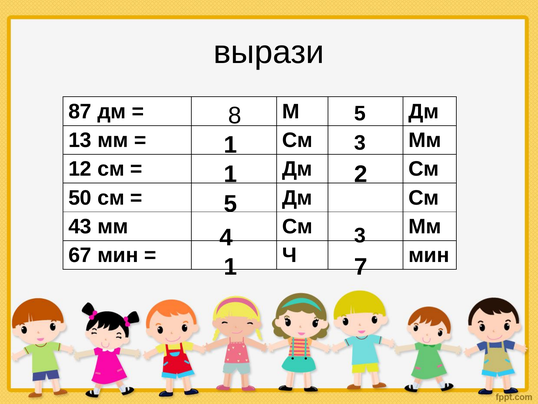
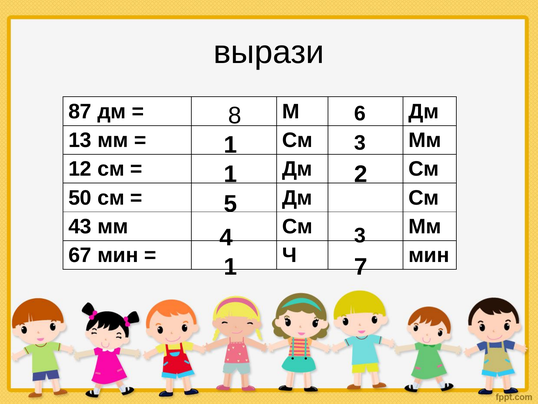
8 5: 5 -> 6 (360, 113)
